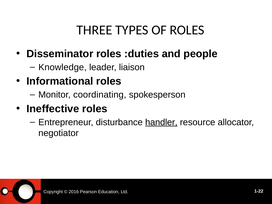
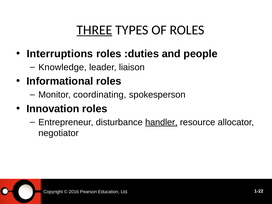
THREE underline: none -> present (94, 30)
Disseminator: Disseminator -> Interruptions (60, 54)
Ineffective: Ineffective -> Innovation (53, 109)
